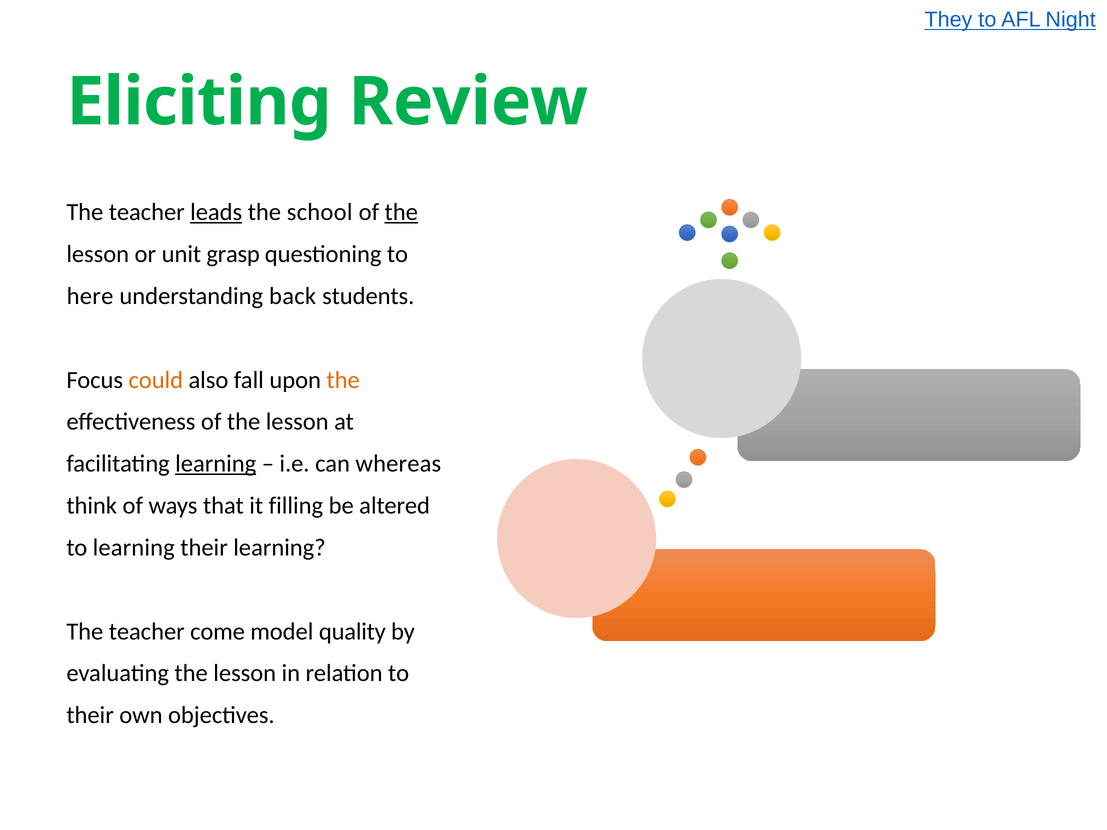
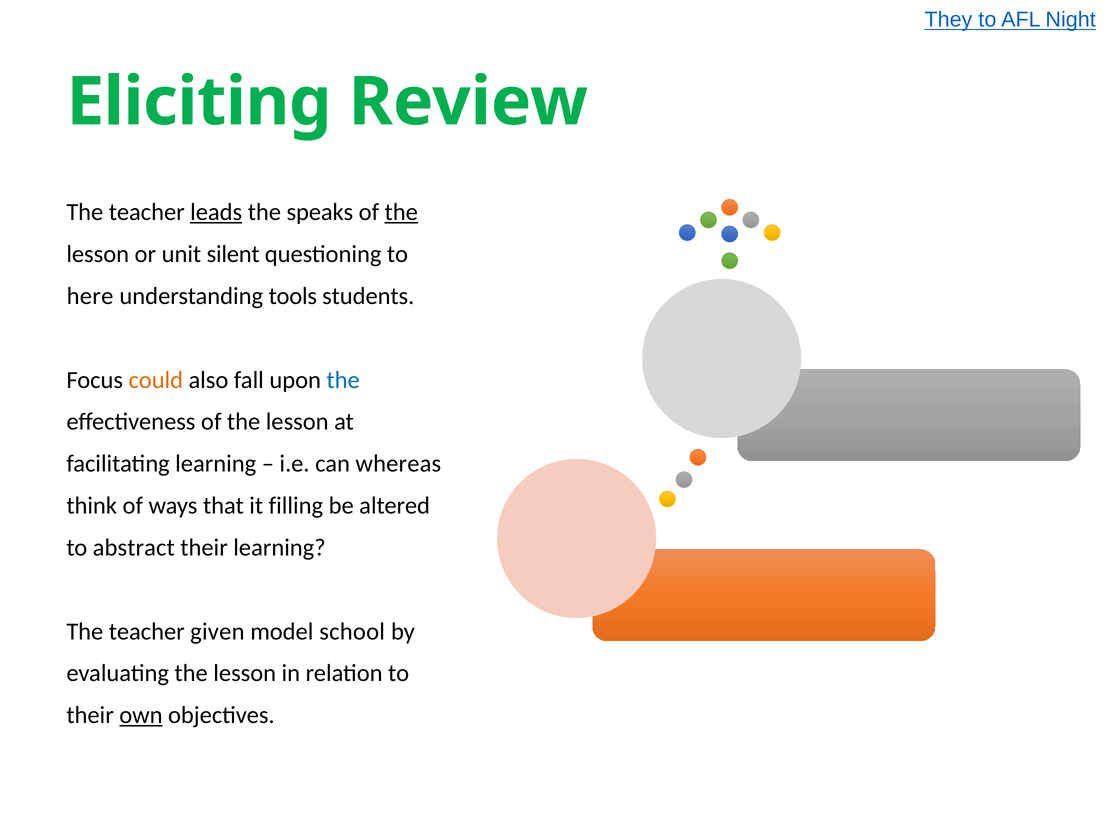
school: school -> speaks (320, 212)
grasp: grasp -> silent (233, 254)
back: back -> tools (293, 296)
the colour: orange -> blue (343, 380)
learning underline: present -> none (216, 464)
to learning: learning -> abstract (134, 548)
come: come -> given (217, 632)
quality: quality -> school (352, 632)
own underline: none -> present (141, 715)
